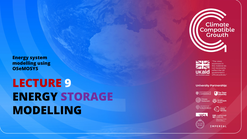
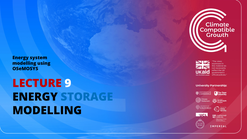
STORAGE colour: purple -> blue (87, 97)
